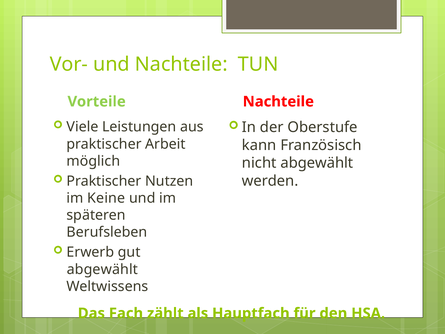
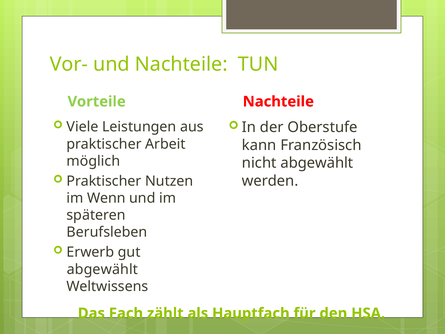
Keine: Keine -> Wenn (106, 198)
